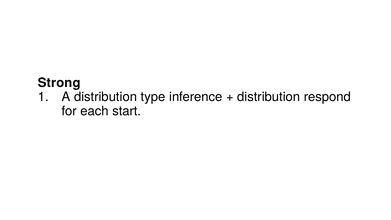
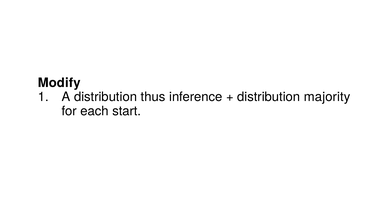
Strong: Strong -> Modify (59, 83)
type: type -> thus (153, 97)
respond: respond -> majority (327, 97)
